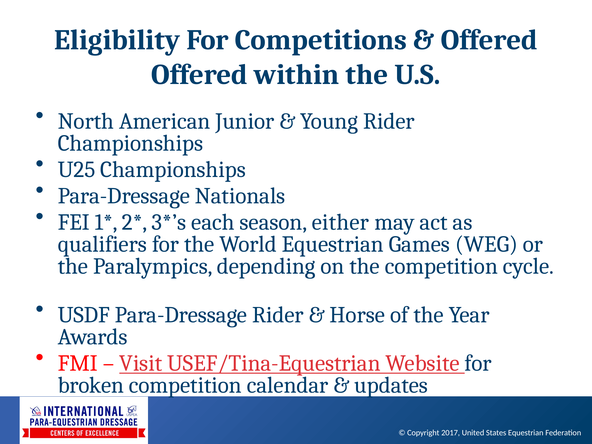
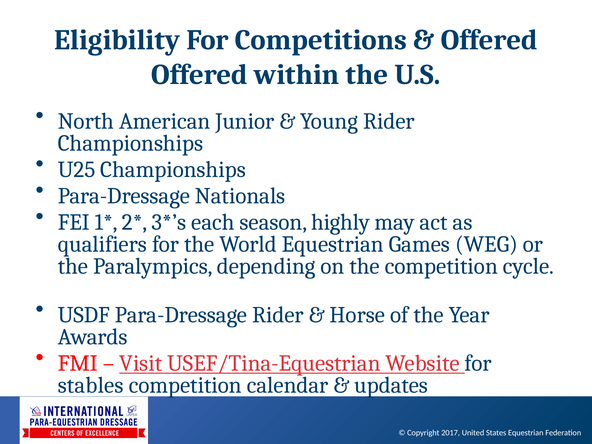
either: either -> highly (341, 222)
broken: broken -> stables (91, 385)
